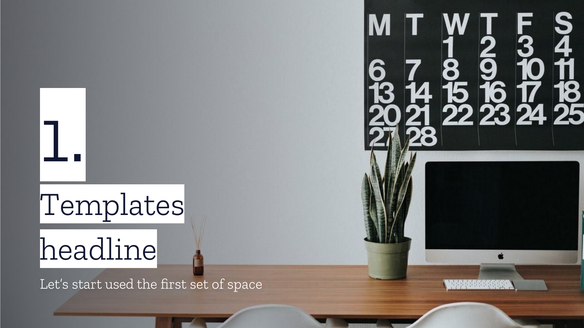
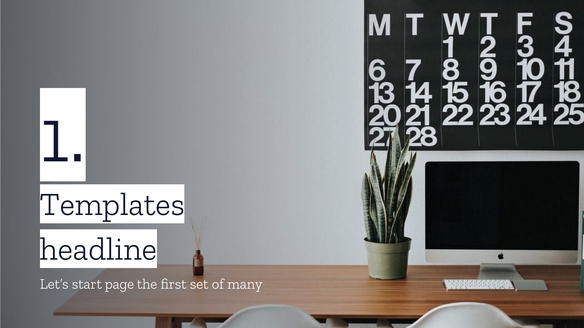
used: used -> page (119, 285)
space: space -> many (245, 285)
